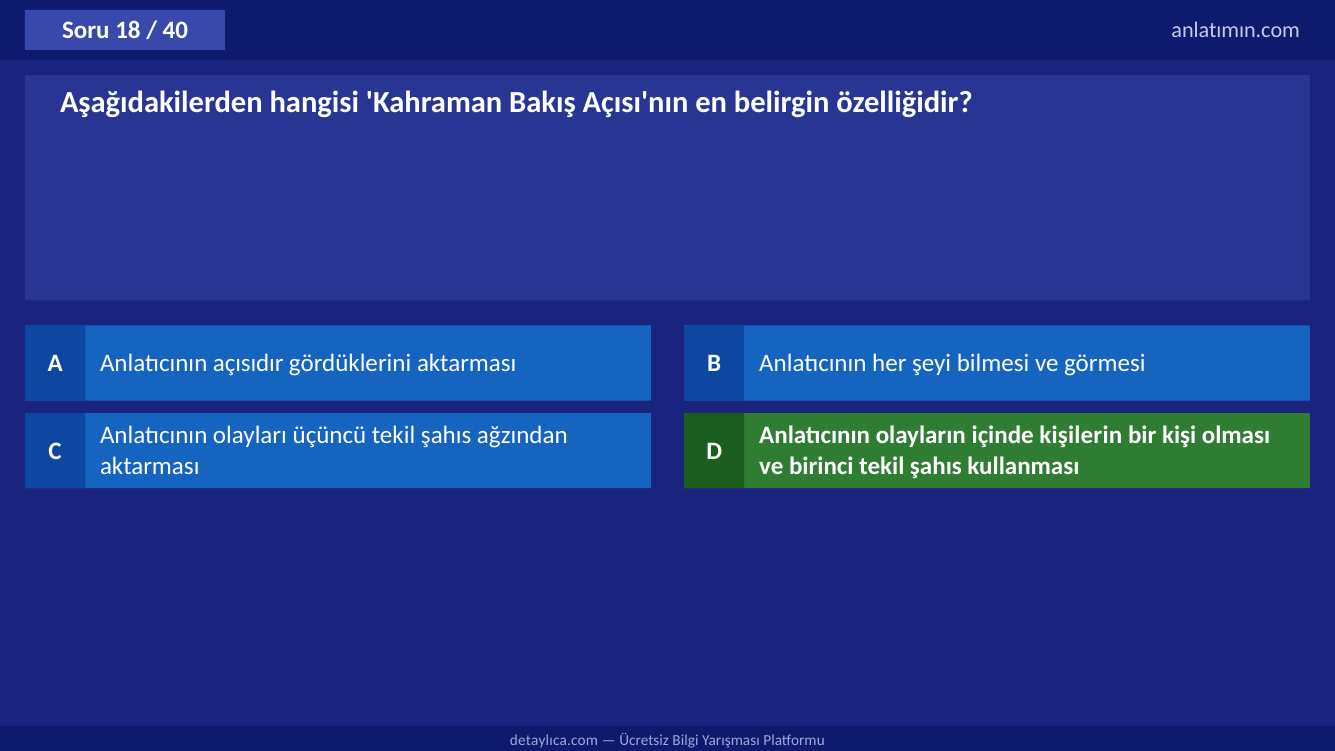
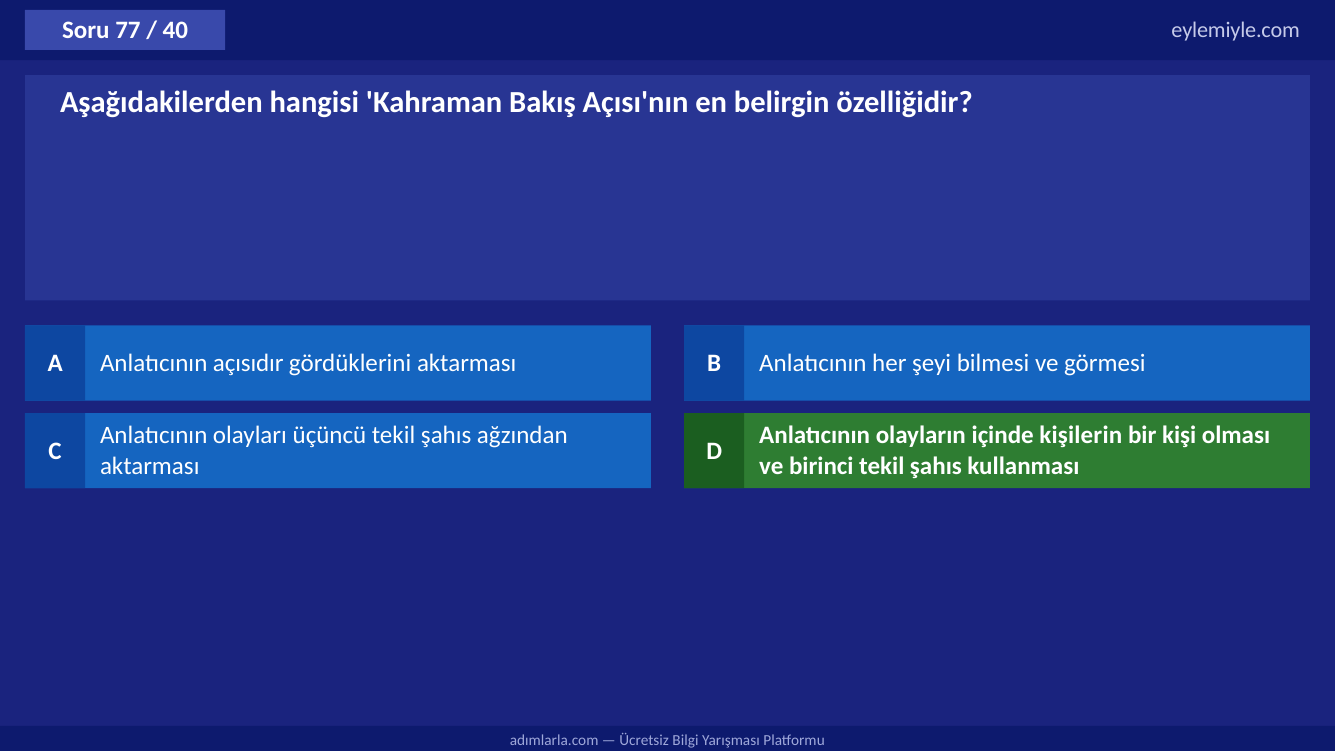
18: 18 -> 77 (128, 31)
anlatımın.com: anlatımın.com -> eylemiyle.com (1236, 30)
detaylıca.com: detaylıca.com -> adımlarla.com (554, 741)
